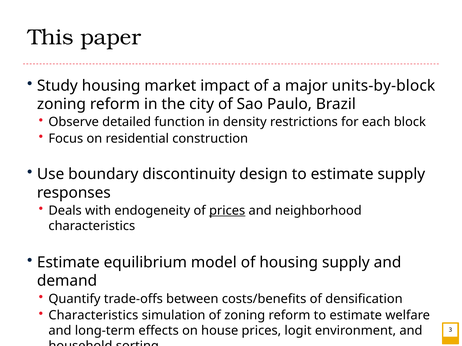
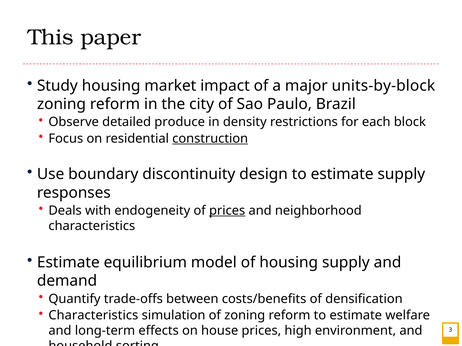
function: function -> produce (180, 122)
construction underline: none -> present (210, 139)
logit: logit -> high (298, 331)
